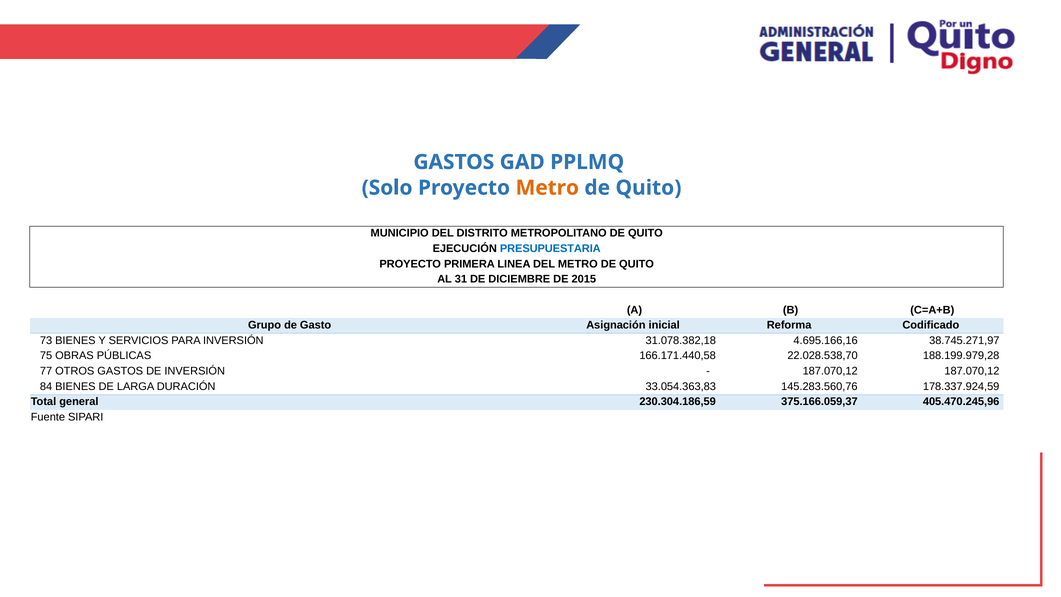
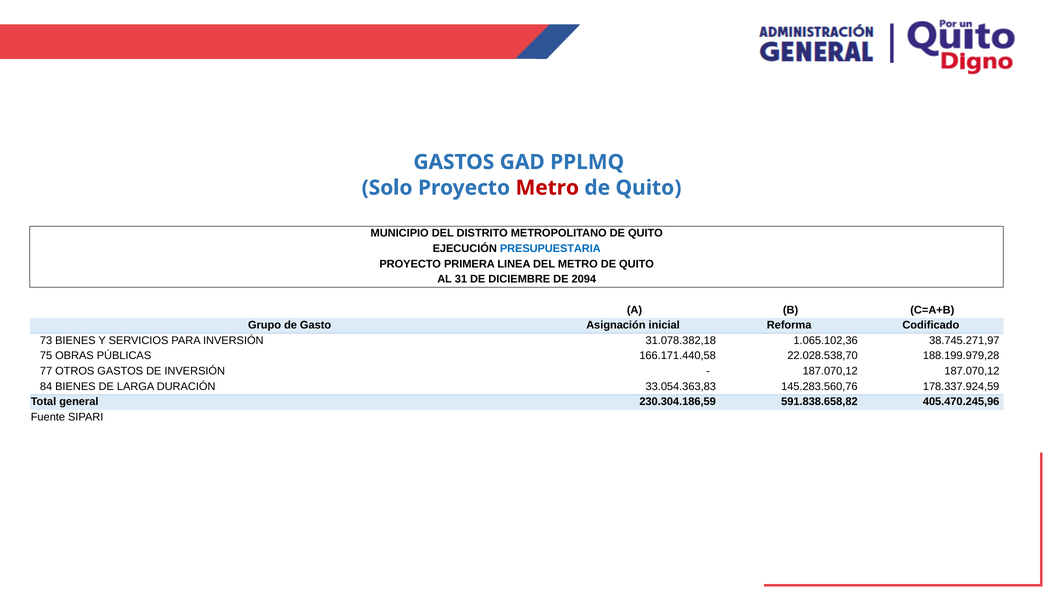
Metro colour: orange -> red (547, 188)
2015: 2015 -> 2094 (584, 279)
4.695.166,16: 4.695.166,16 -> 1.065.102,36 (826, 340)
375.166.059,37: 375.166.059,37 -> 591.838.658,82 (819, 402)
